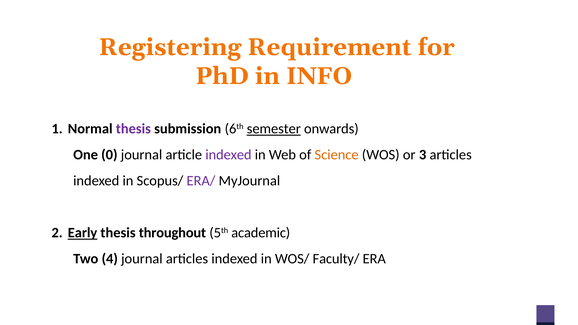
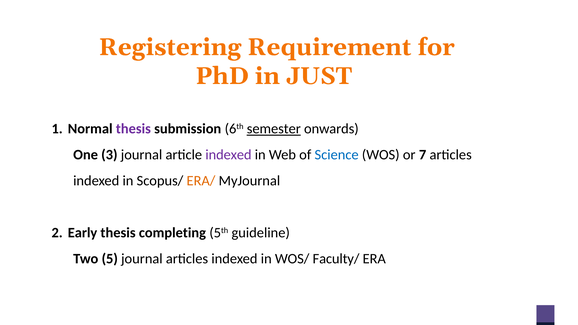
INFO: INFO -> JUST (319, 76)
0: 0 -> 3 (109, 155)
Science colour: orange -> blue (337, 155)
3: 3 -> 7 (423, 155)
ERA/ colour: purple -> orange (201, 181)
Early underline: present -> none (83, 233)
throughout: throughout -> completing (172, 233)
academic: academic -> guideline (261, 233)
4: 4 -> 5 (110, 259)
